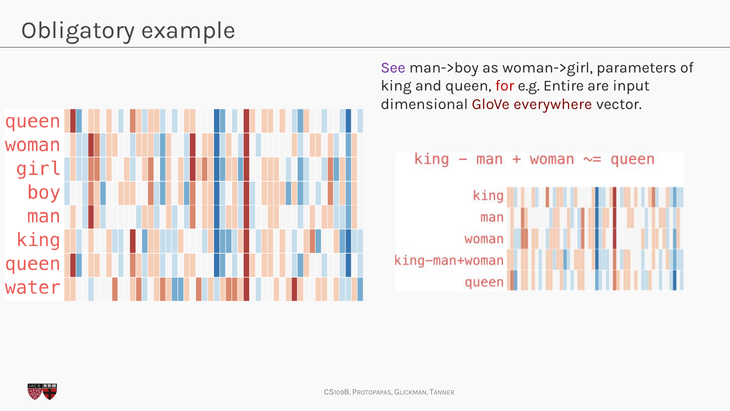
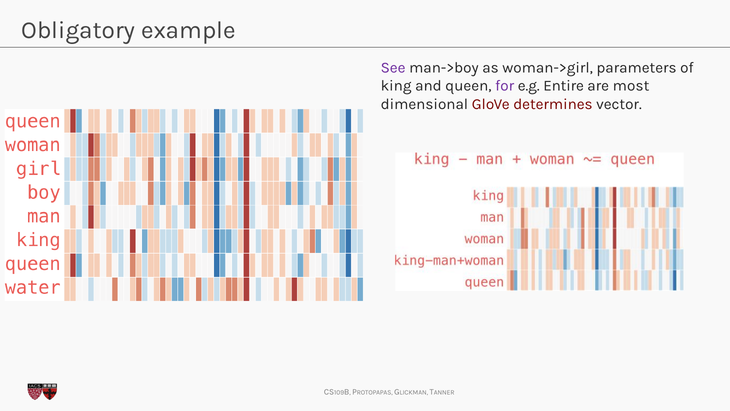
for colour: red -> purple (505, 86)
input: input -> most (631, 86)
everywhere: everywhere -> determines (553, 104)
